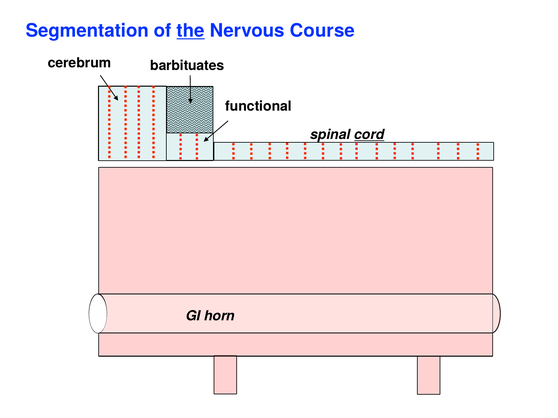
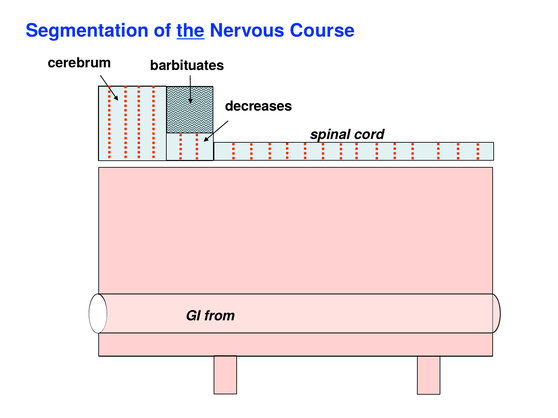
functional: functional -> decreases (259, 106)
cord underline: present -> none (369, 135)
horn: horn -> from (220, 316)
